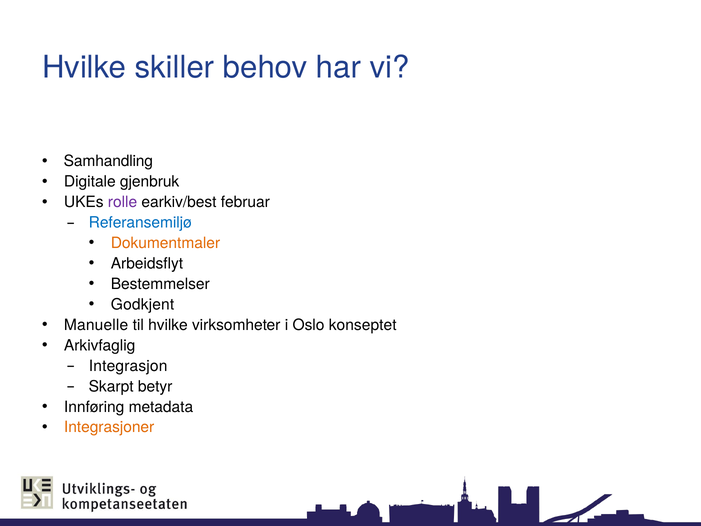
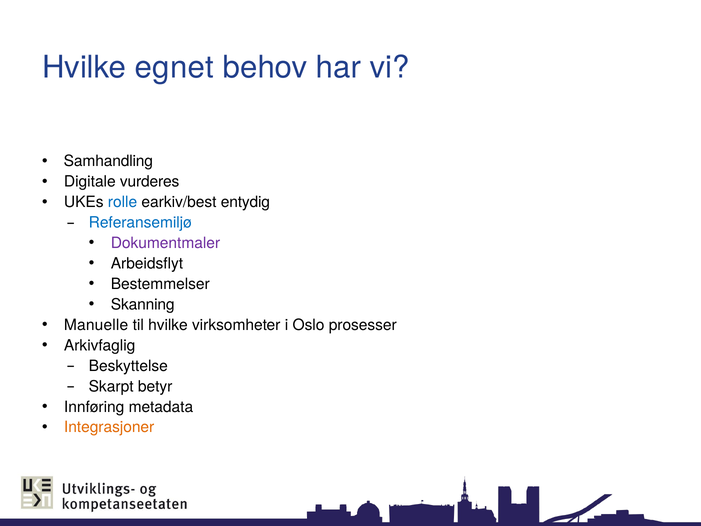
skiller: skiller -> egnet (174, 67)
gjenbruk: gjenbruk -> vurderes (150, 182)
rolle colour: purple -> blue (123, 202)
februar: februar -> entydig (245, 202)
Dokumentmaler colour: orange -> purple (165, 243)
Godkjent: Godkjent -> Skanning (143, 304)
konseptet: konseptet -> prosesser (363, 325)
Integrasjon: Integrasjon -> Beskyttelse (128, 366)
